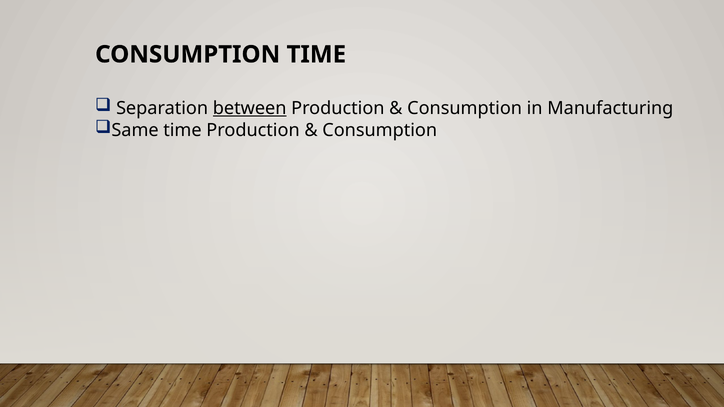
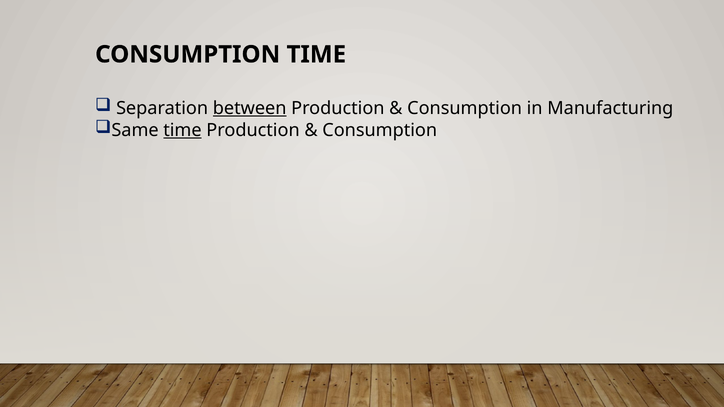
time underline: none -> present (182, 130)
